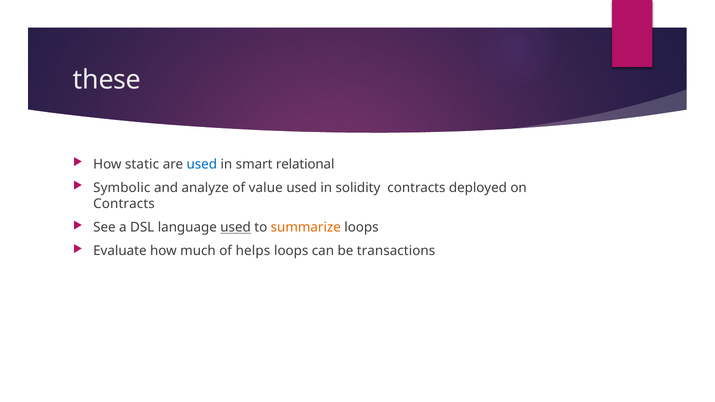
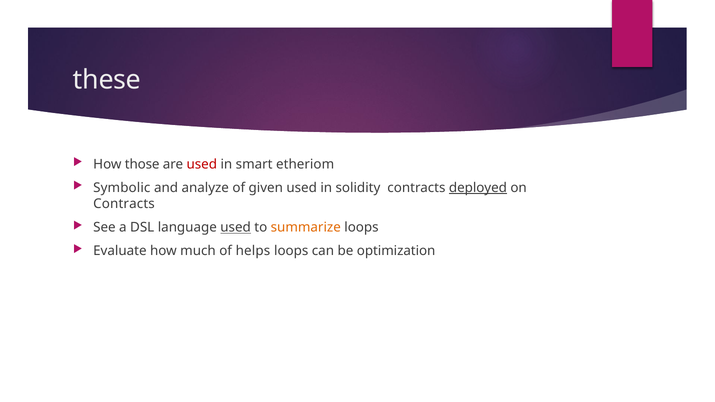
static: static -> those (142, 164)
used colour: blue -> red (202, 164)
relational: relational -> etheriom (305, 164)
value: value -> given (266, 188)
deployed underline: none -> present (478, 188)
transactions: transactions -> optimization (396, 251)
